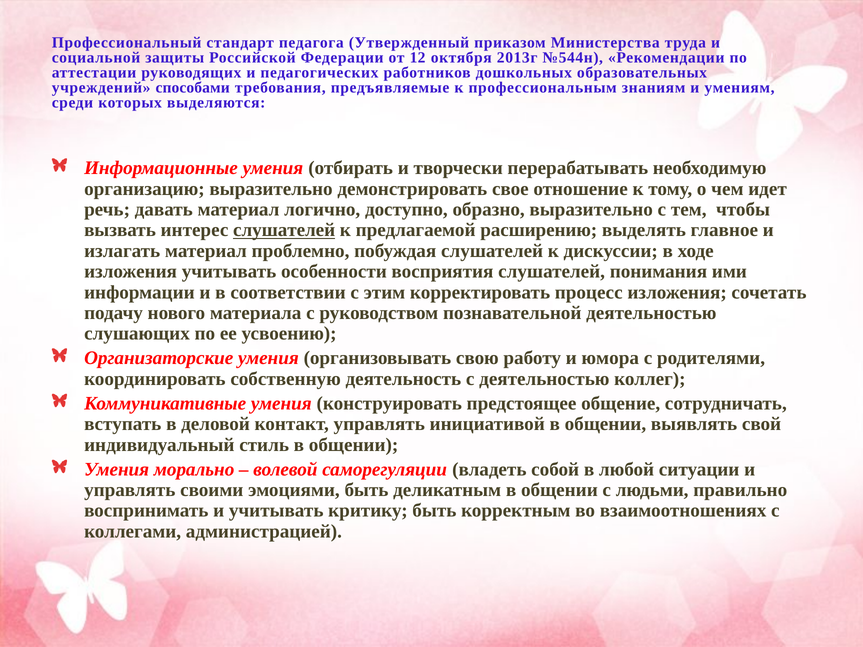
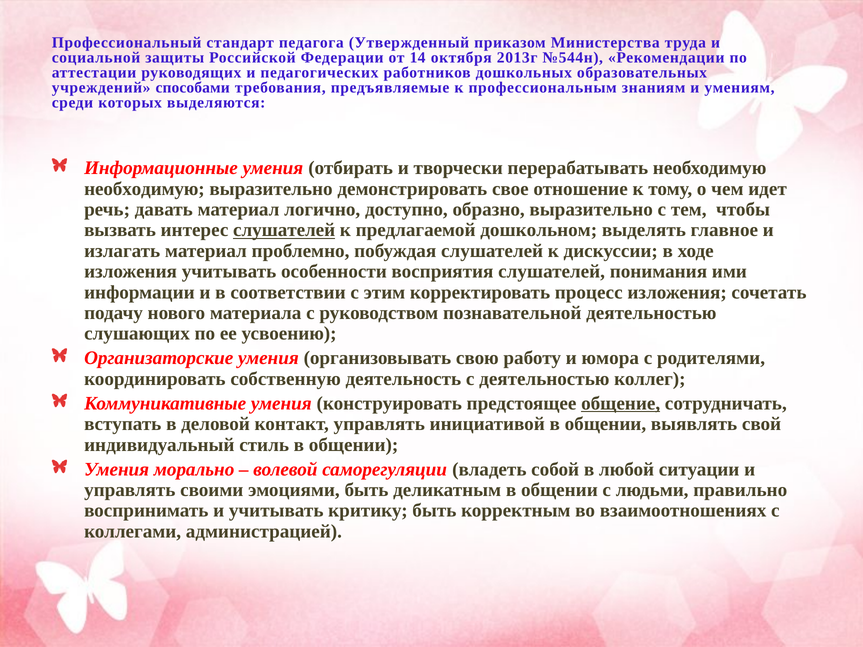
12: 12 -> 14 (418, 58)
организацию: организацию -> необходимую (144, 189)
расширению: расширению -> дошкольном (539, 230)
общение underline: none -> present (621, 404)
